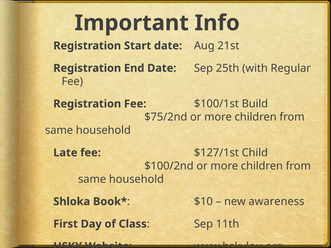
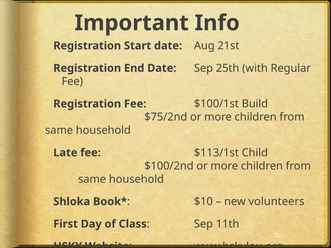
$127/1st: $127/1st -> $113/1st (216, 153)
awareness: awareness -> volunteers (276, 202)
